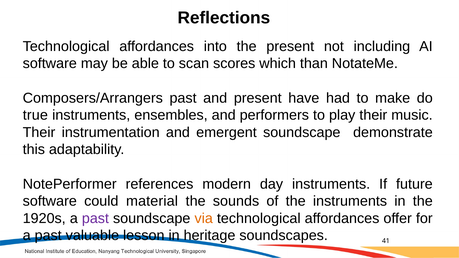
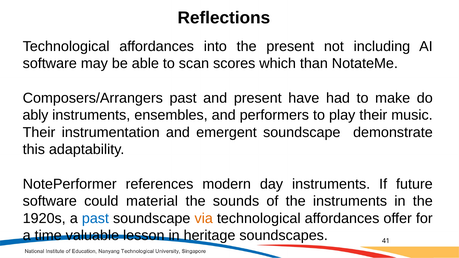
true: true -> ably (35, 115)
past colour: purple -> blue (95, 218)
past: past -> time (48, 236)
